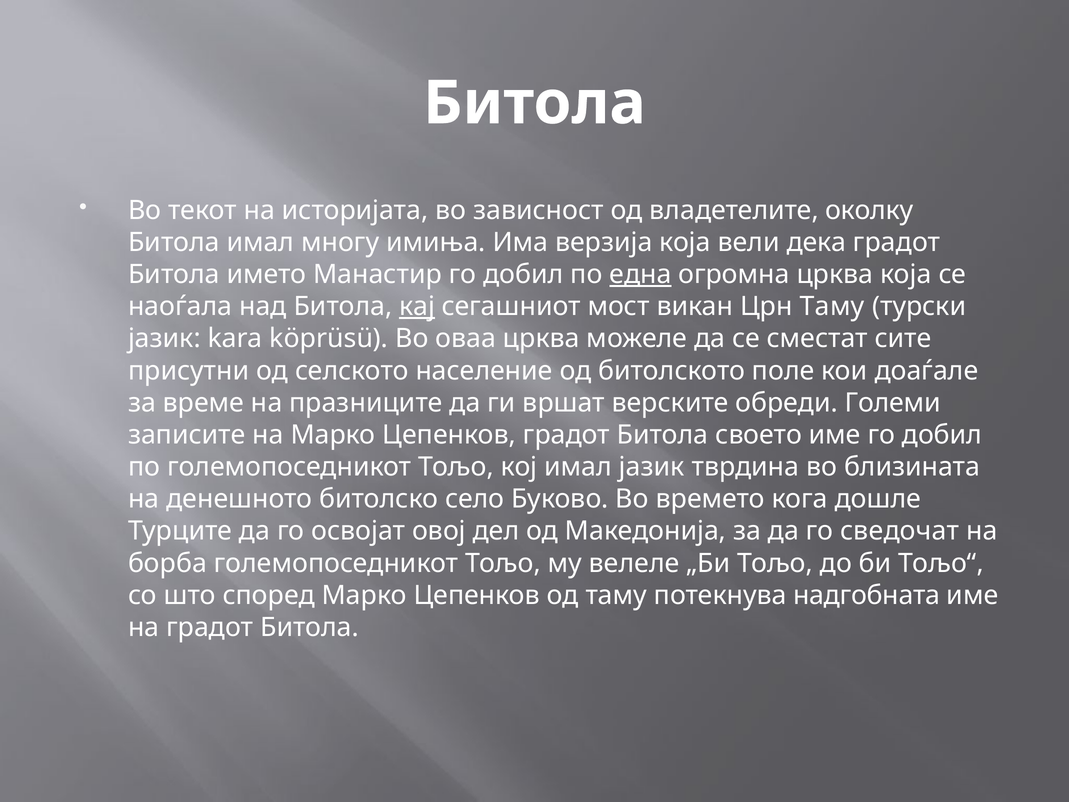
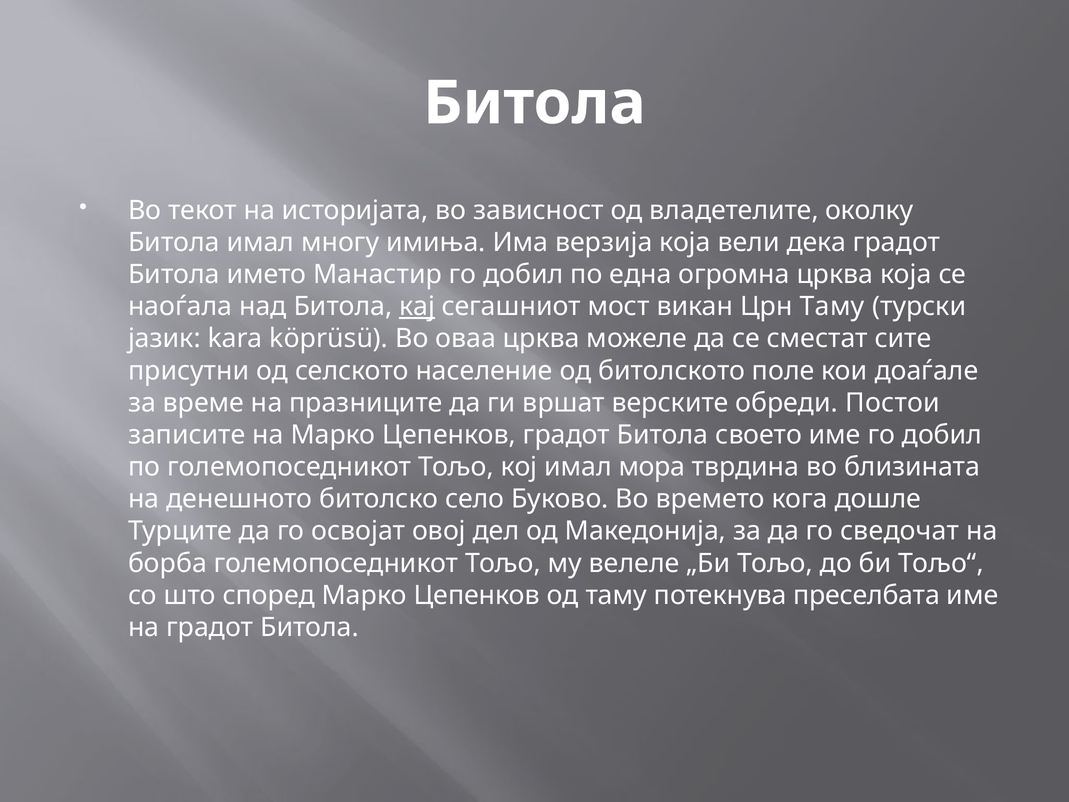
една underline: present -> none (640, 274)
Големи: Големи -> Постои (893, 403)
имал јазик: јазик -> мора (652, 467)
надгобната: надгобната -> преселбата (867, 595)
